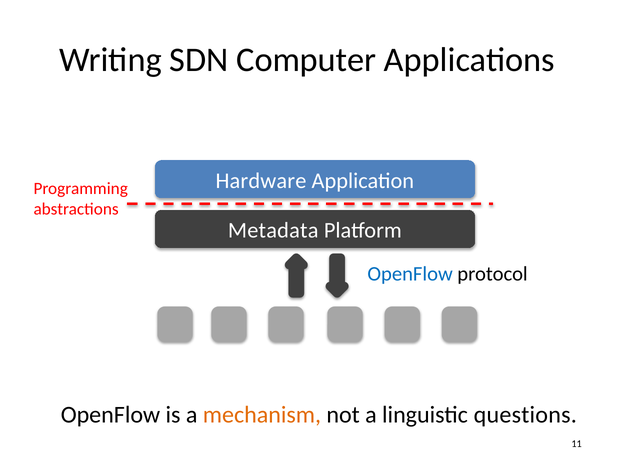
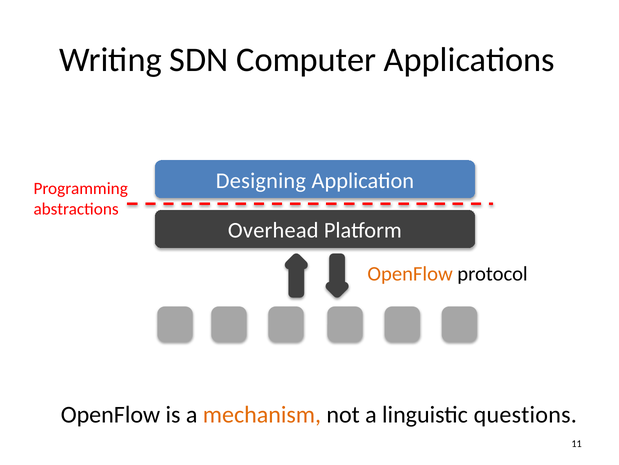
Hardware: Hardware -> Designing (261, 180)
Metadata: Metadata -> Overhead (273, 230)
OpenFlow colour: blue -> orange (410, 274)
